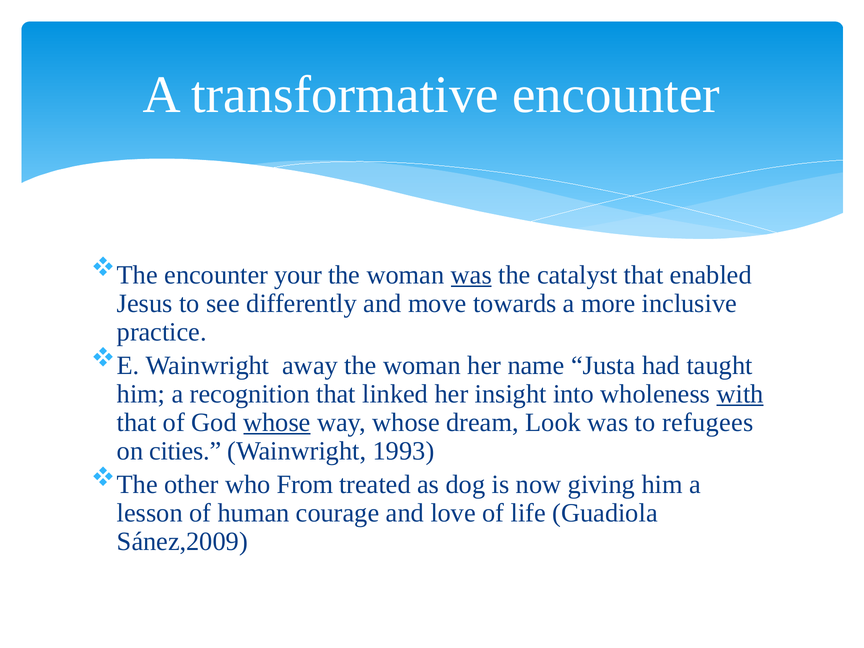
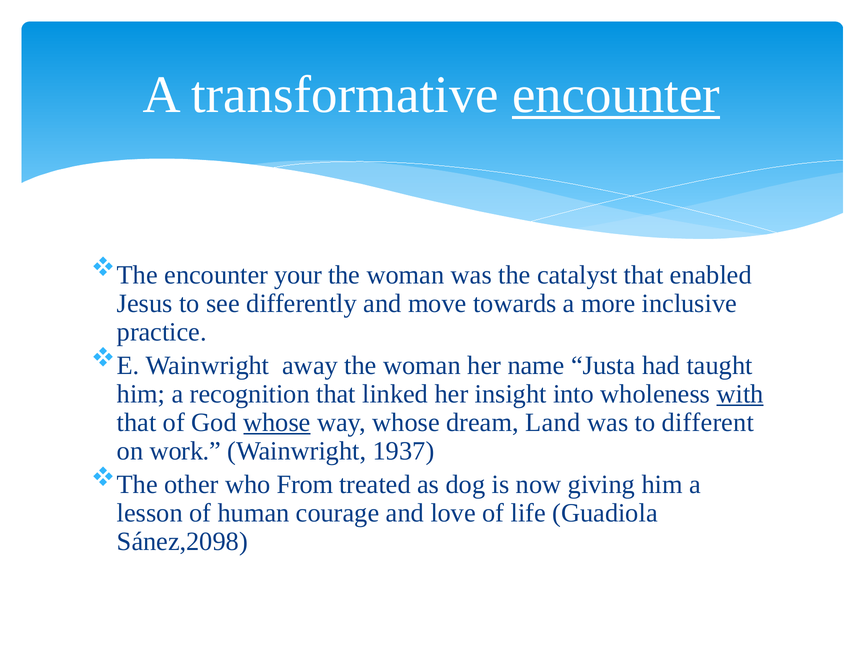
encounter underline: none -> present (616, 95)
was underline: present -> none (471, 275)
Look: Look -> Land (553, 423)
refugees: refugees -> different (708, 423)
cities: cities -> work (185, 451)
1993: 1993 -> 1937 (404, 451)
Sánez,2009: Sánez,2009 -> Sánez,2098 (182, 542)
